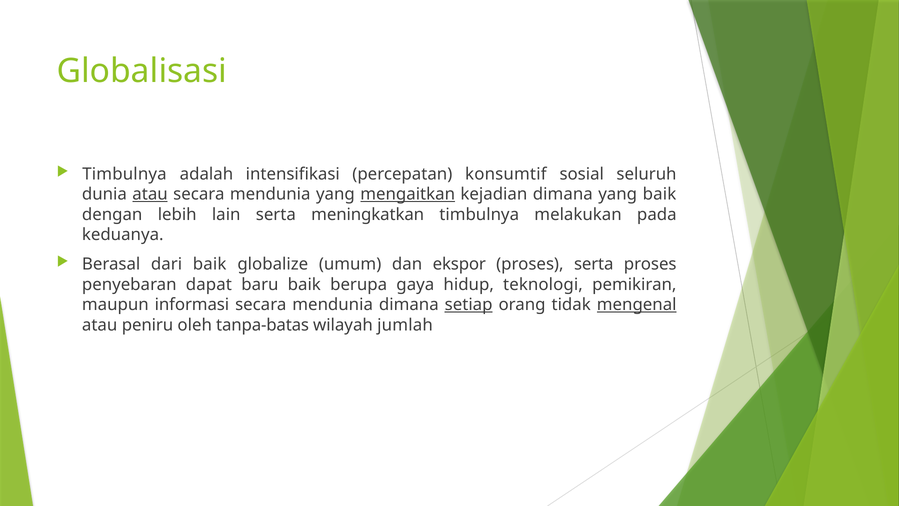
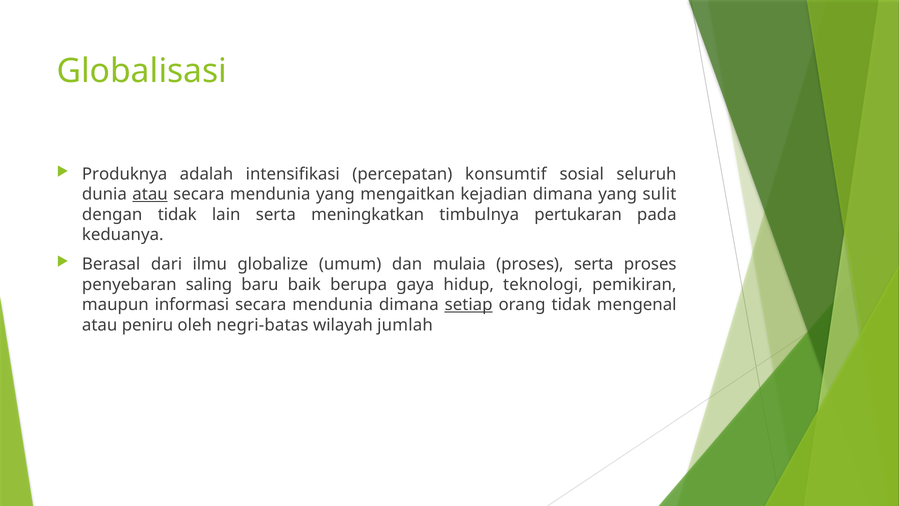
Timbulnya: Timbulnya -> Produknya (125, 174)
mengaitkan underline: present -> none (408, 194)
yang baik: baik -> sulit (659, 194)
dengan lebih: lebih -> tidak (177, 214)
melakukan: melakukan -> pertukaran (578, 214)
dari baik: baik -> ilmu (210, 264)
ekspor: ekspor -> mulaia (459, 264)
dapat: dapat -> saling (209, 284)
mengenal underline: present -> none (637, 305)
tanpa-batas: tanpa-batas -> negri-batas (262, 325)
